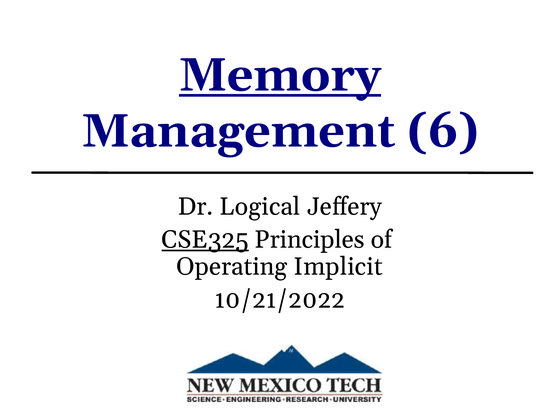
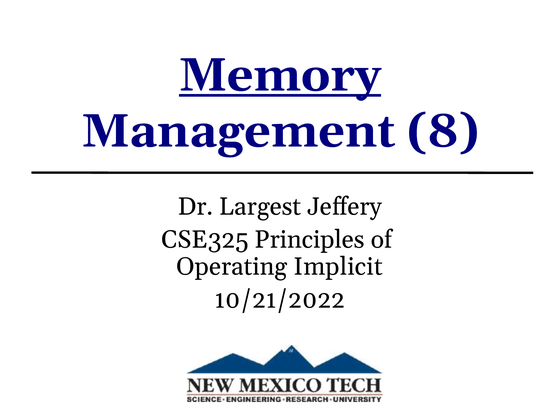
6: 6 -> 8 (443, 131)
Logical: Logical -> Largest (260, 207)
CSE325 underline: present -> none (205, 240)
